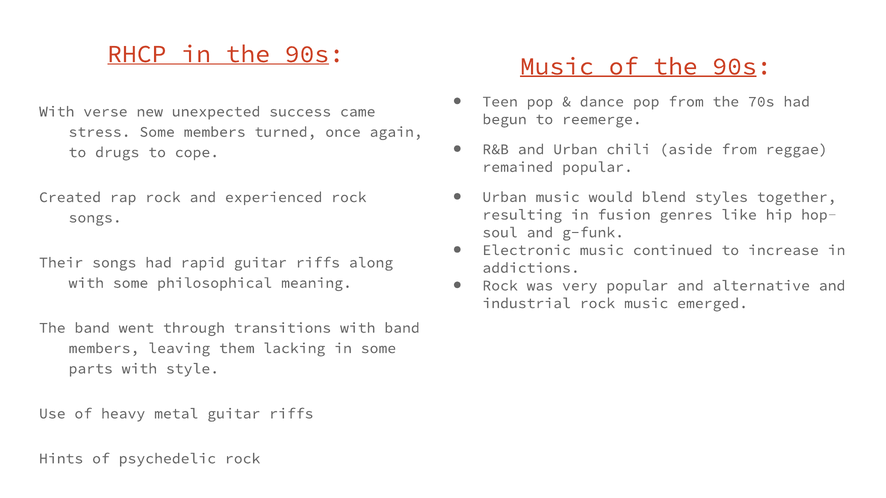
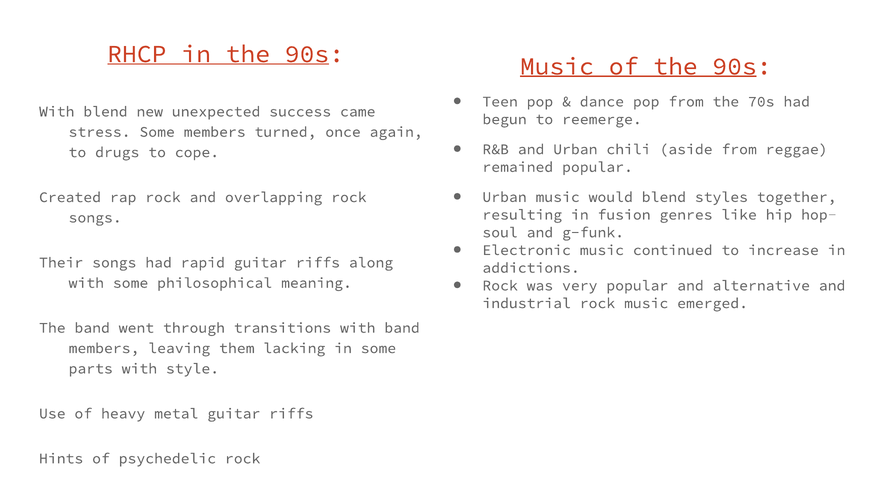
With verse: verse -> blend (105, 112)
experienced: experienced -> overlapping (274, 197)
